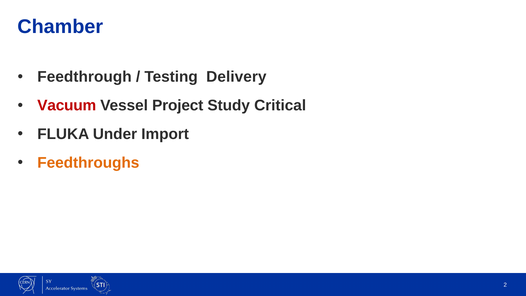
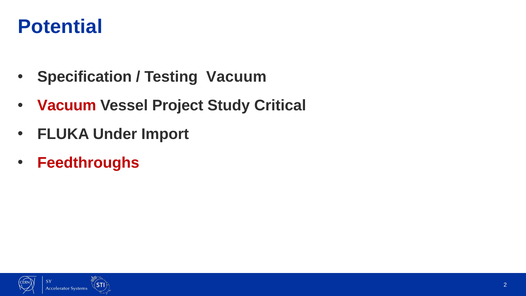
Chamber: Chamber -> Potential (60, 27)
Feedthrough: Feedthrough -> Specification (85, 77)
Testing Delivery: Delivery -> Vacuum (236, 77)
Feedthroughs colour: orange -> red (88, 163)
